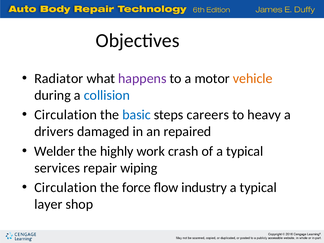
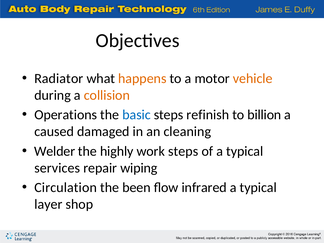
happens colour: purple -> orange (142, 78)
collision colour: blue -> orange (107, 95)
Circulation: Circulation -> Operations (66, 115)
careers: careers -> refinish (208, 115)
heavy: heavy -> billion (264, 115)
drivers: drivers -> caused (54, 132)
repaired: repaired -> cleaning (187, 132)
work crash: crash -> steps (183, 151)
force: force -> been (136, 188)
industry: industry -> infrared (204, 188)
